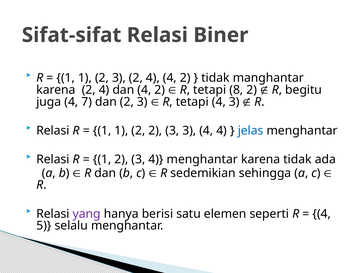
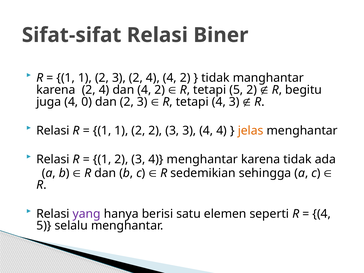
tetapi 8: 8 -> 5 (236, 90)
7: 7 -> 0 (87, 102)
jelas colour: blue -> orange (251, 131)
